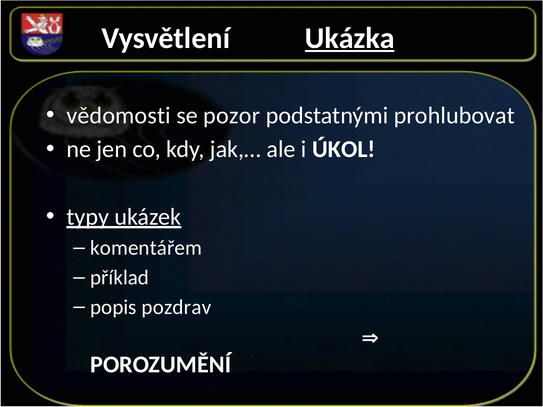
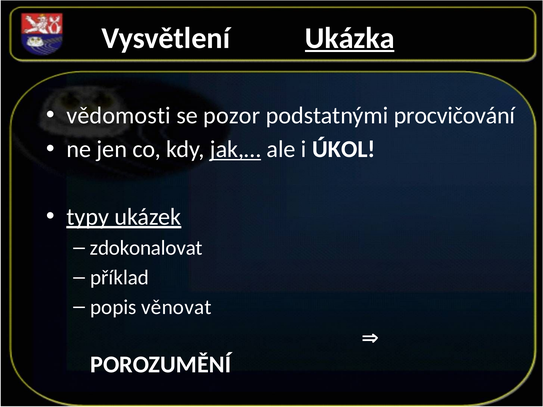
prohlubovat: prohlubovat -> procvičování (454, 116)
jak,… underline: none -> present (235, 149)
komentářem: komentářem -> zdokonalovat (146, 248)
pozdrav: pozdrav -> věnovat (176, 307)
